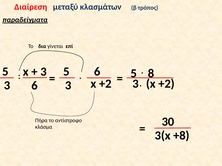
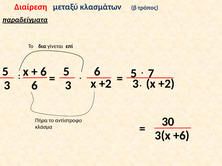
8: 8 -> 7 (151, 74)
3: 3 -> 6 (43, 72)
+8: +8 -> +6 (181, 136)
